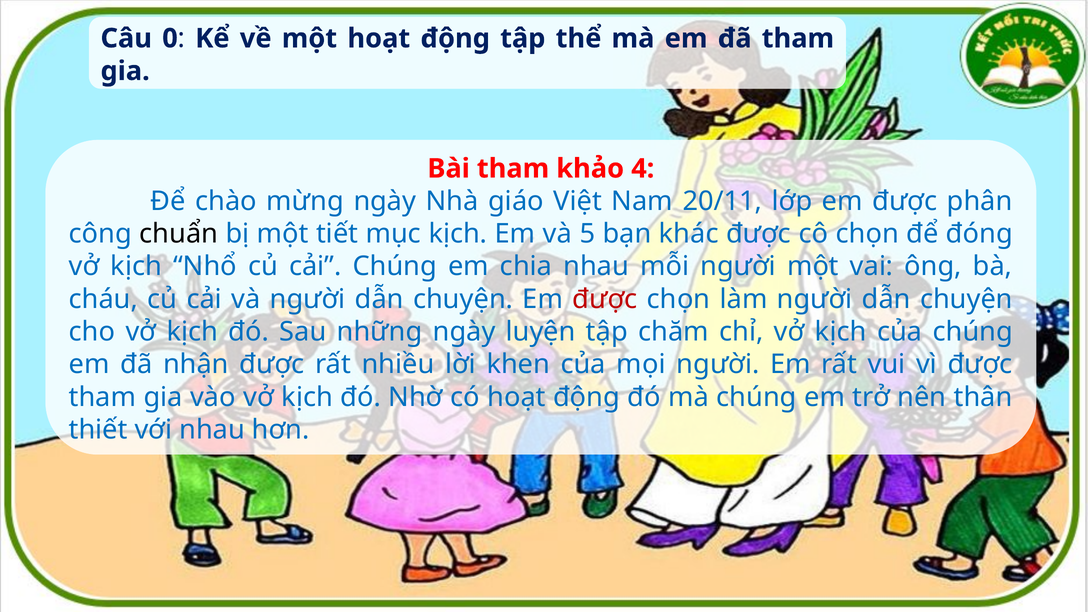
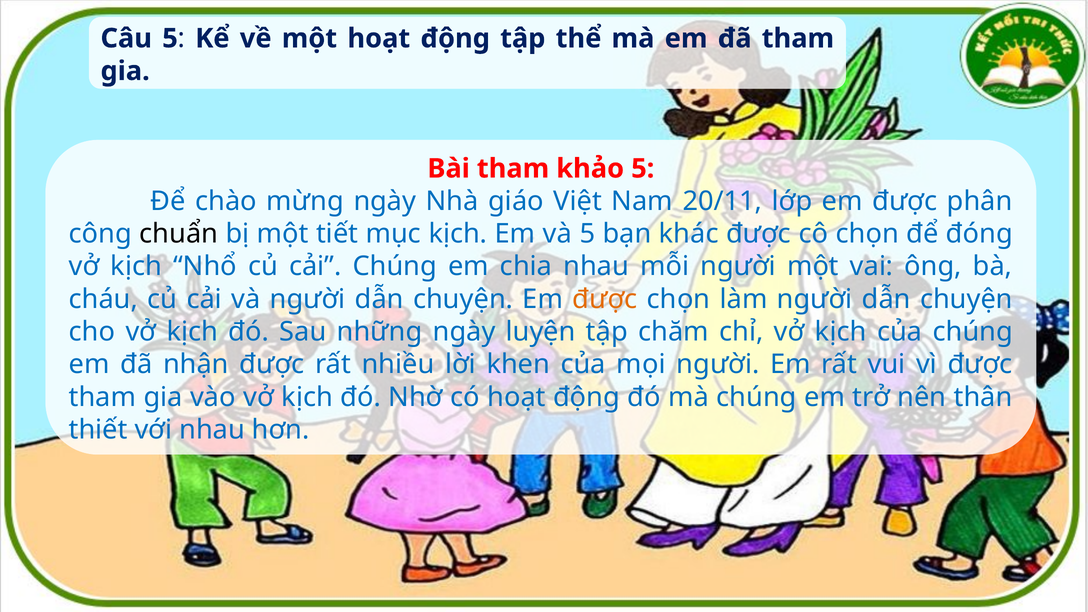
Câu 0: 0 -> 5 (170, 38)
4: 4 -> 5 (643, 169)
được colour: red -> orange (605, 299)
